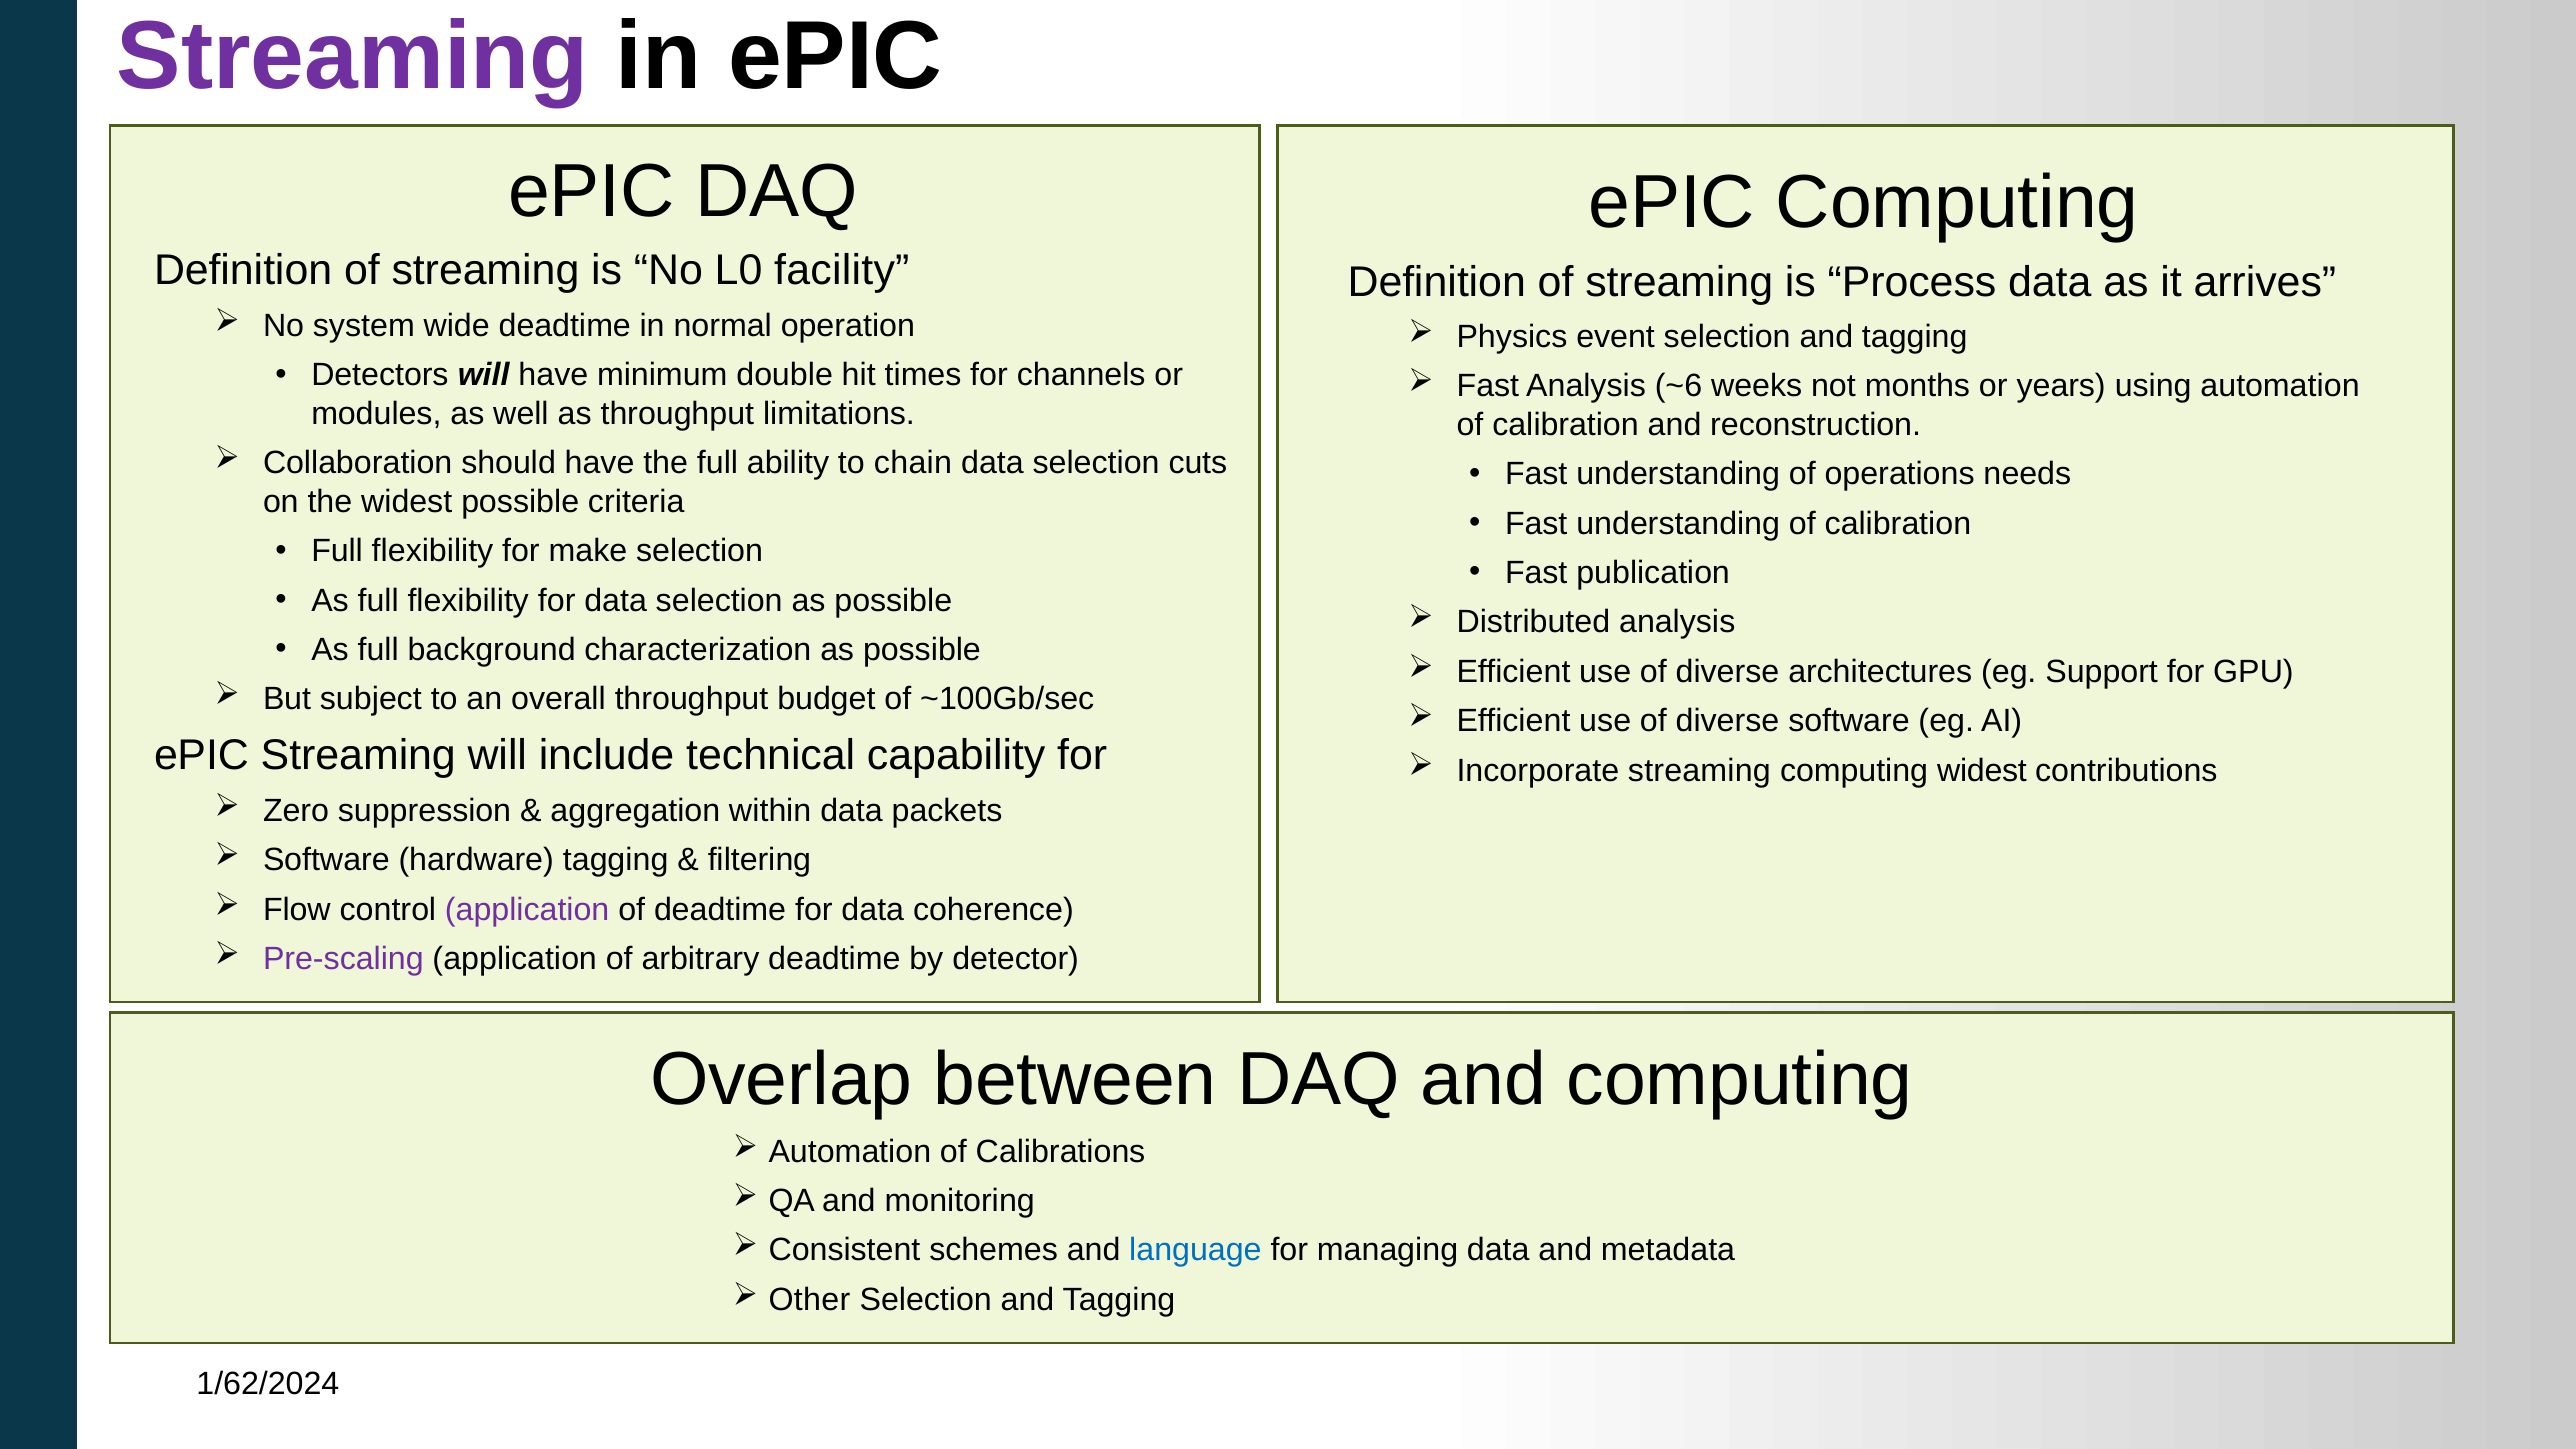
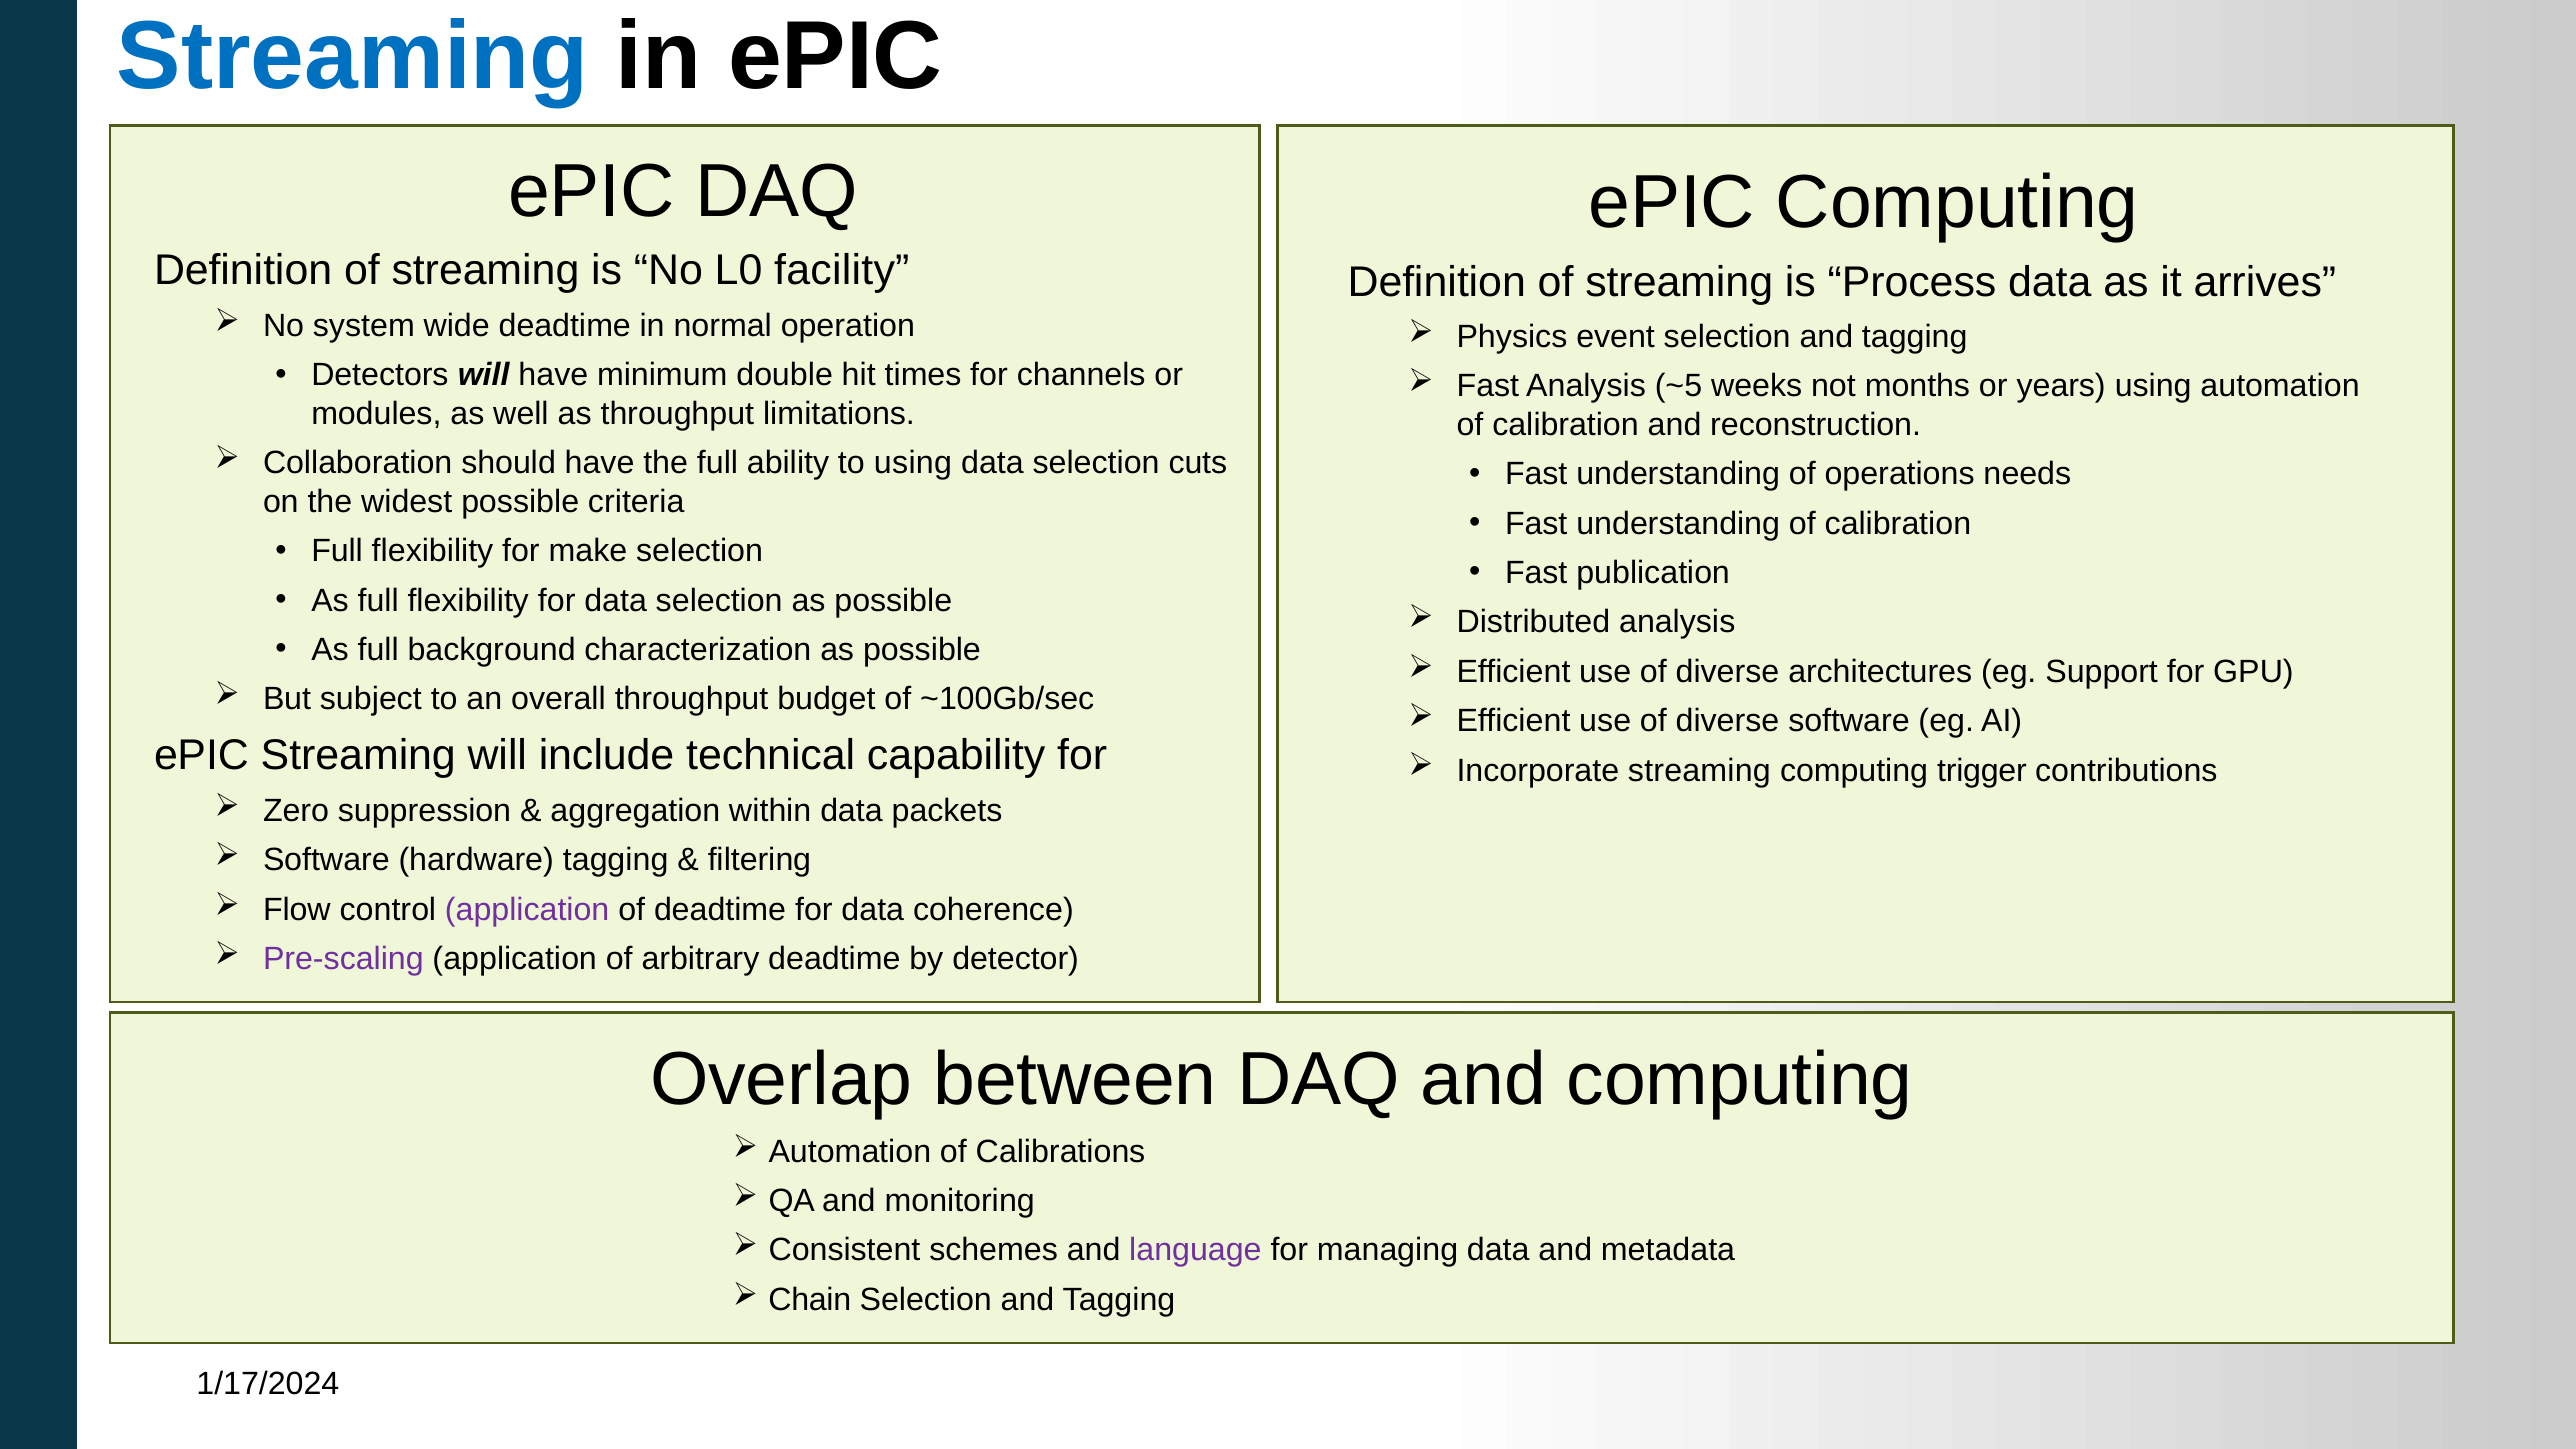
Streaming colour: purple -> blue (353, 57)
~6: ~6 -> ~5 (1678, 386)
to chain: chain -> using (913, 463)
computing widest: widest -> trigger (1982, 770)
language colour: blue -> purple (1195, 1250)
Other: Other -> Chain (810, 1300)
1/62/2024: 1/62/2024 -> 1/17/2024 (268, 1384)
